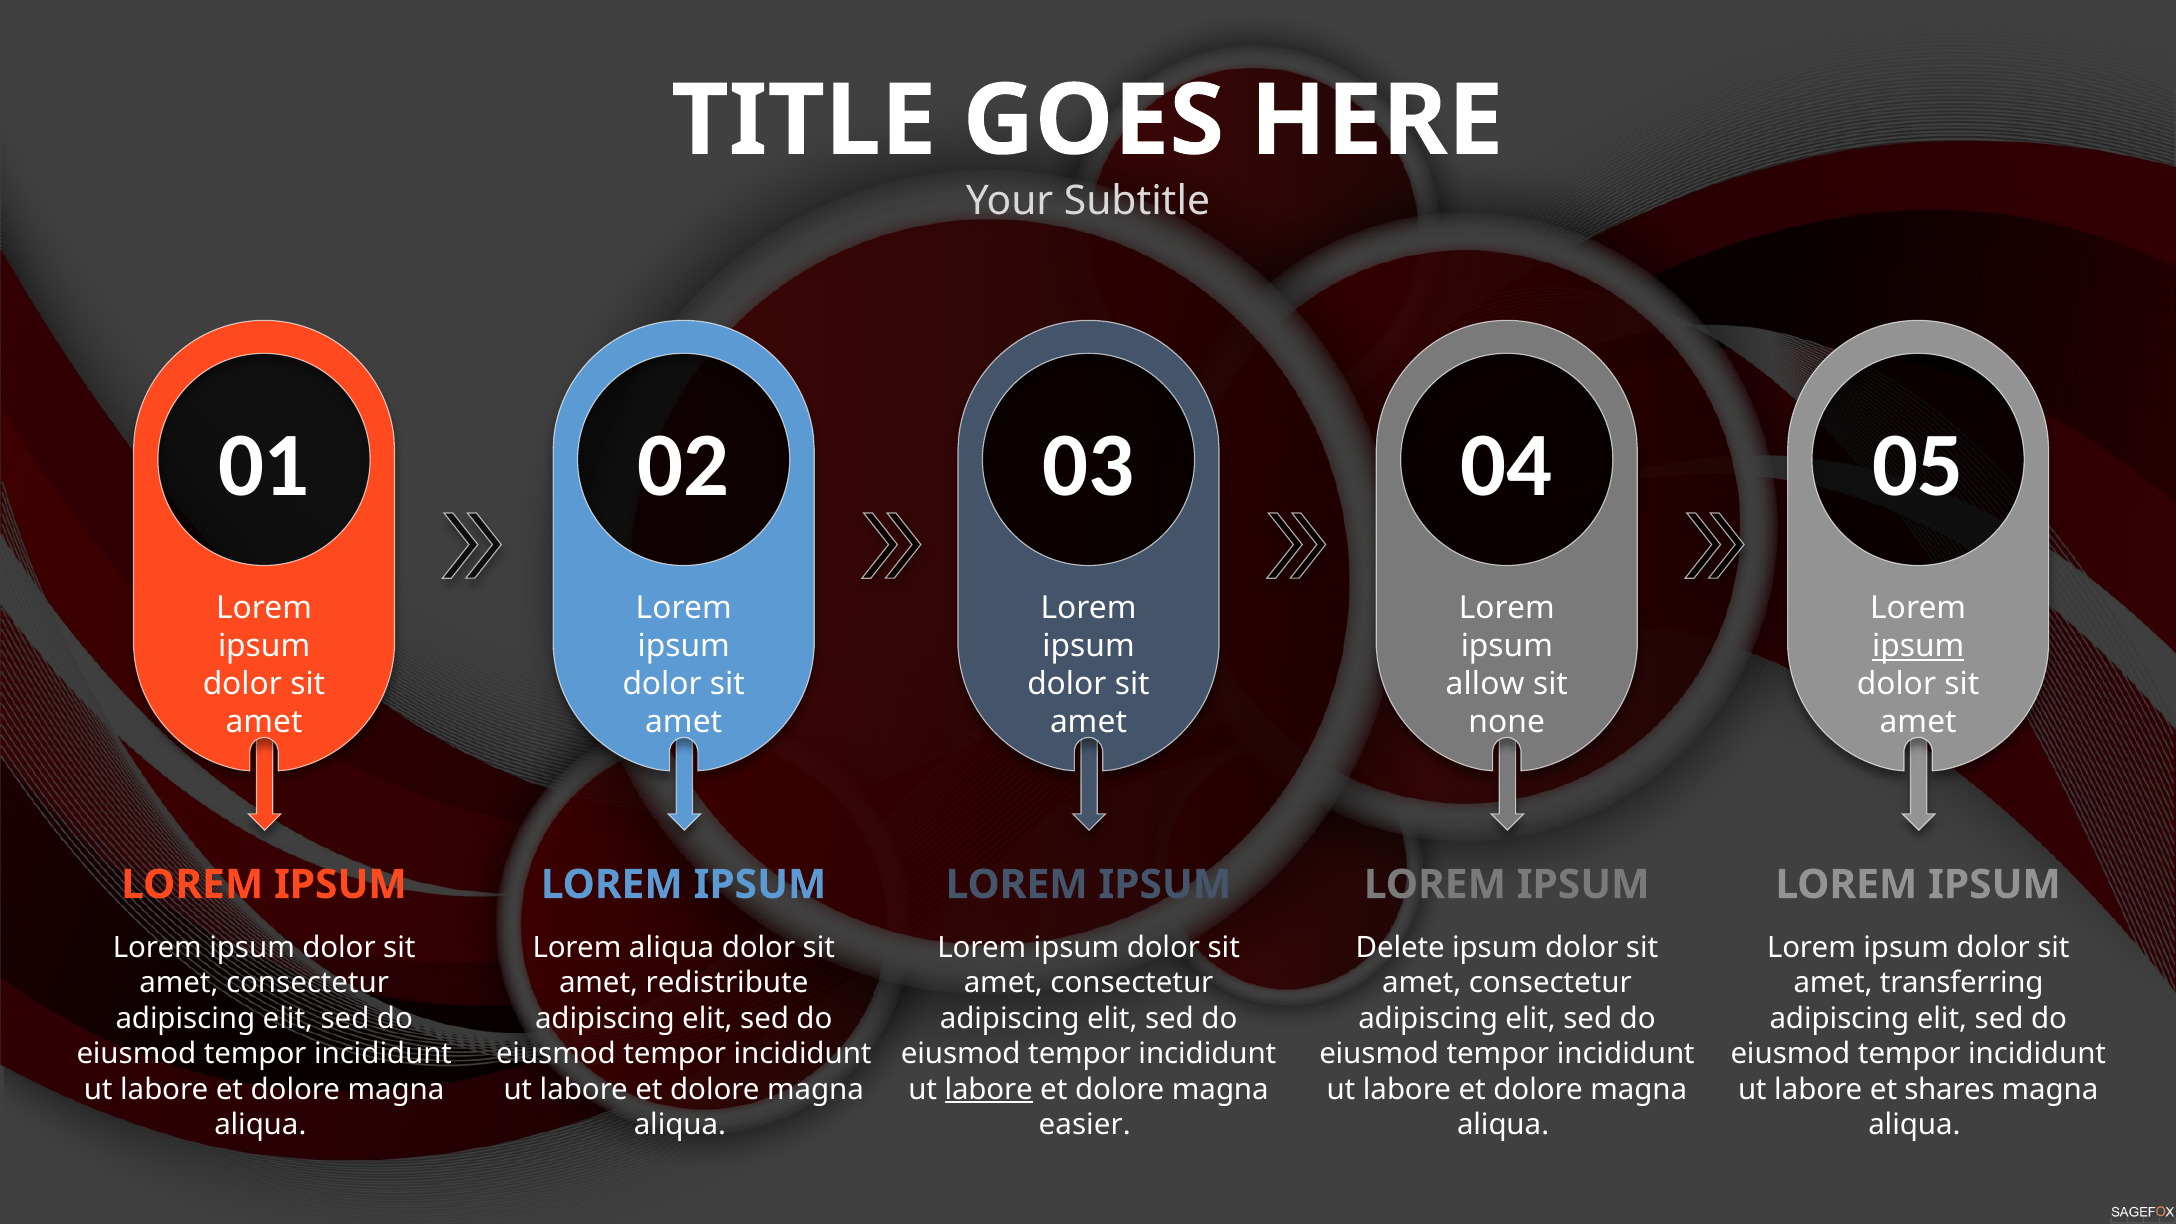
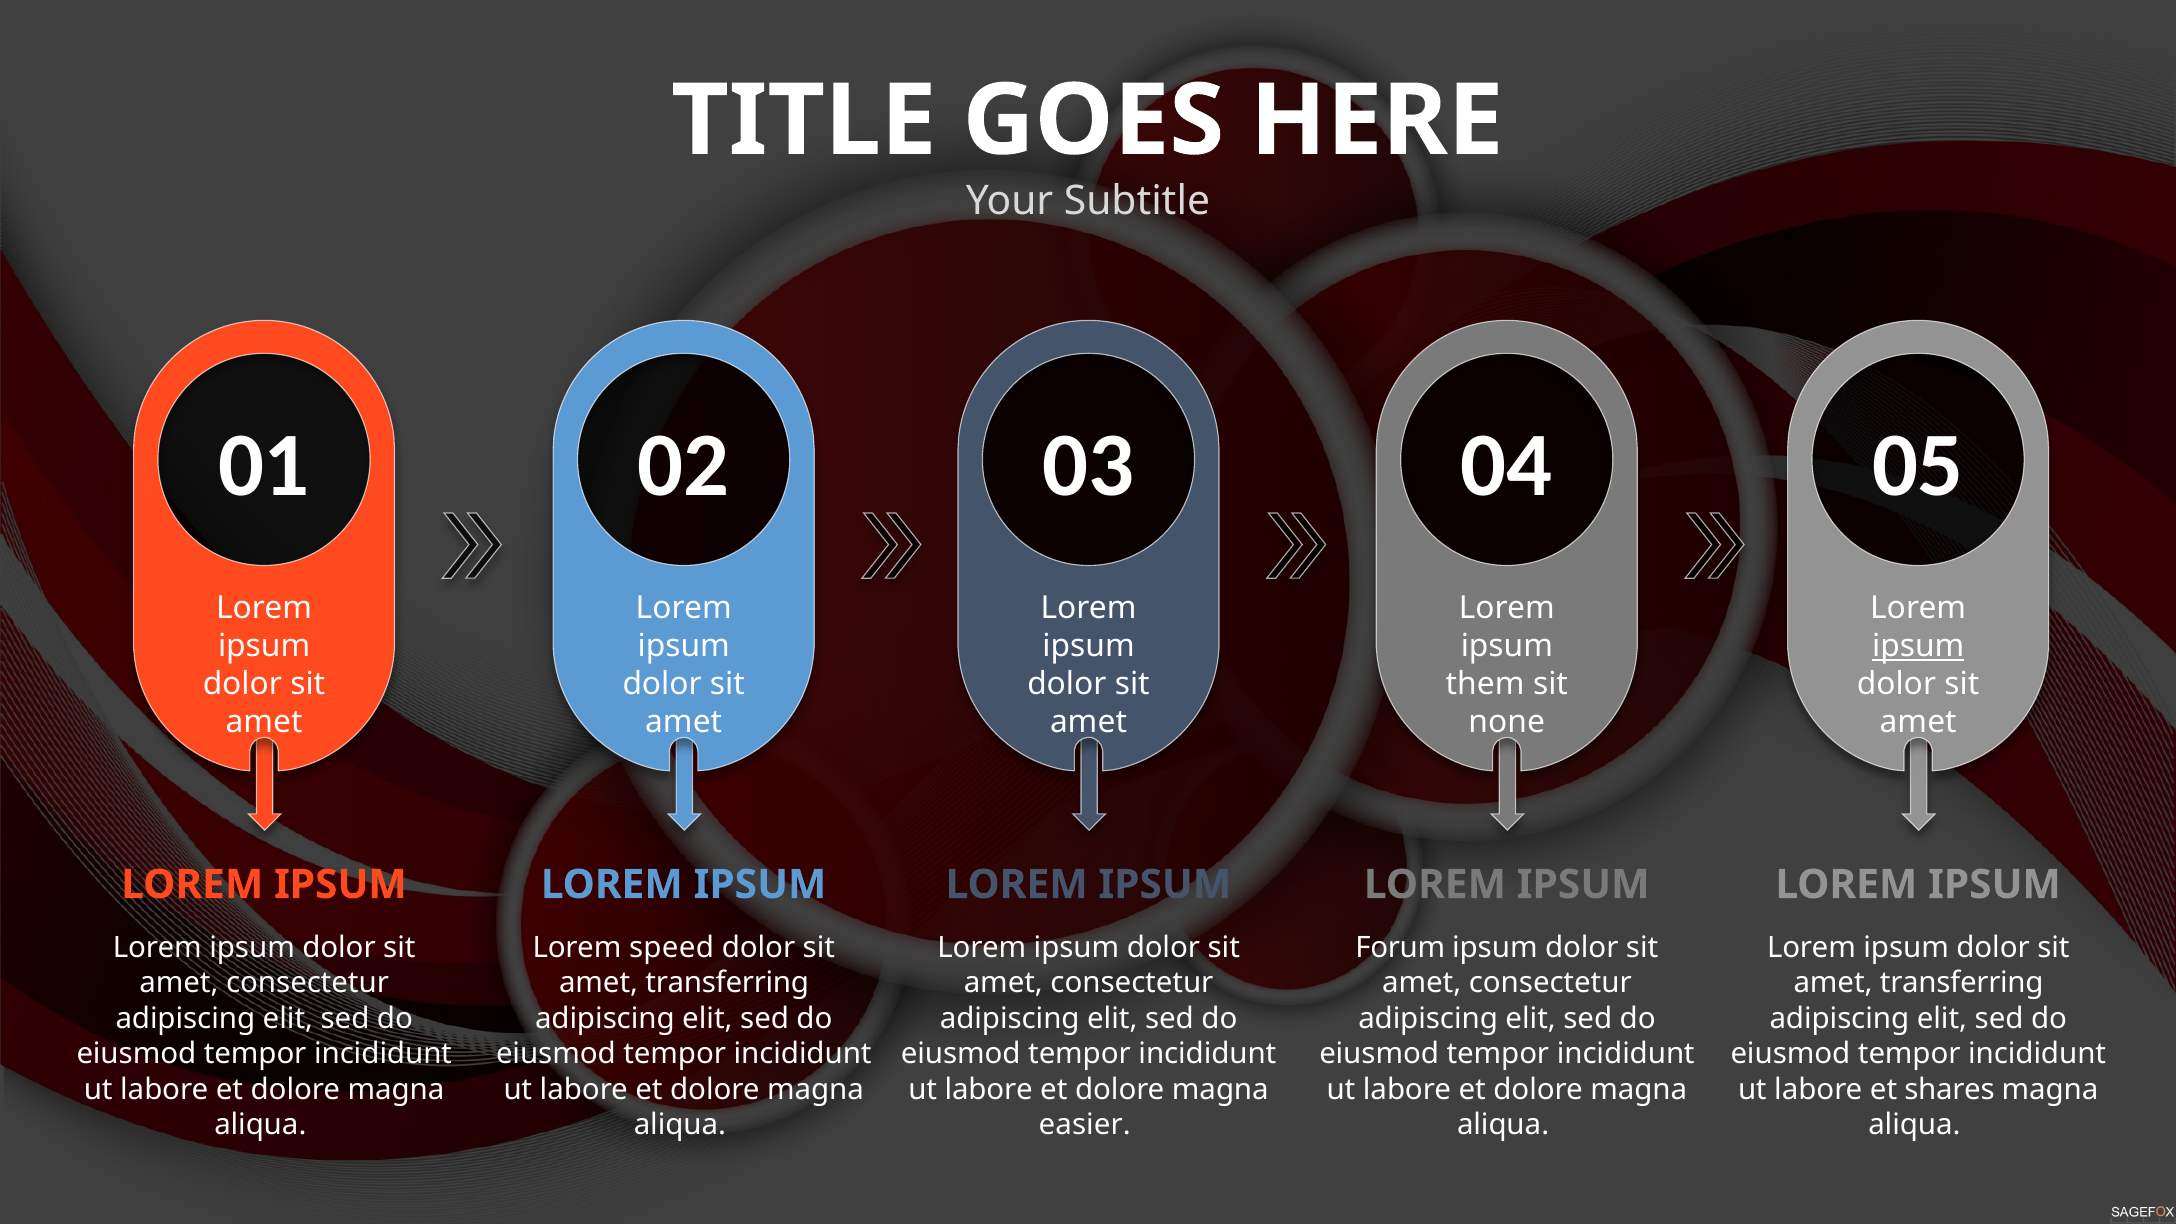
allow: allow -> them (1485, 684)
Lorem aliqua: aliqua -> speed (671, 948)
Delete: Delete -> Forum (1400, 948)
redistribute: redistribute -> transferring (727, 983)
labore underline: present -> none (989, 1089)
